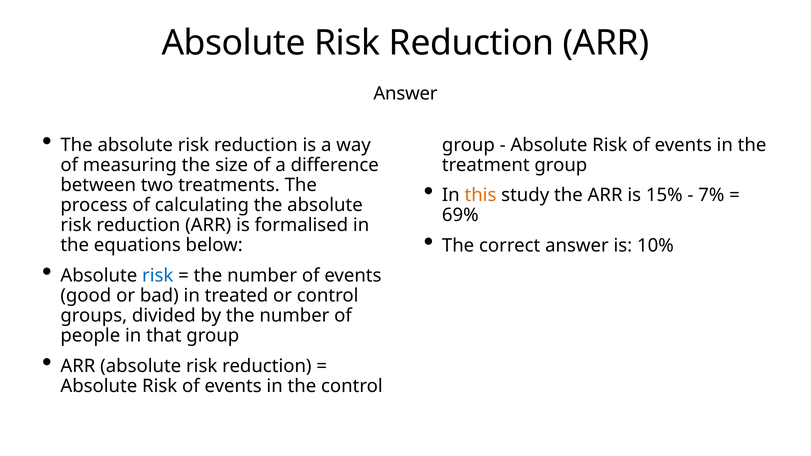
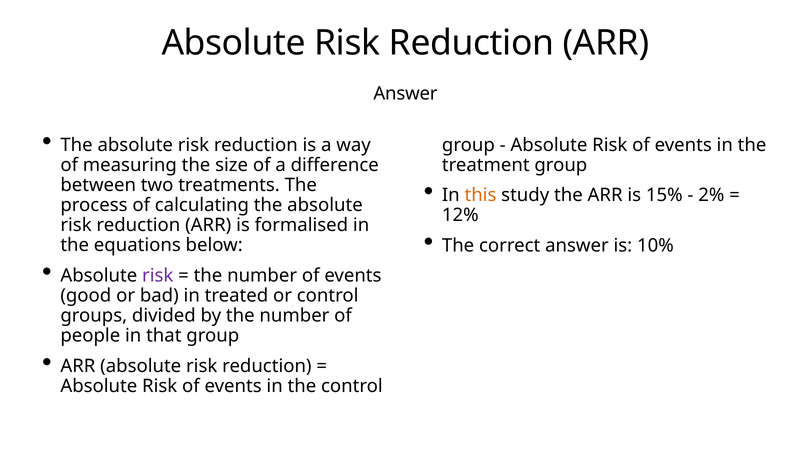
7%: 7% -> 2% (711, 195)
69%: 69% -> 12% (460, 215)
risk colour: blue -> purple (158, 276)
